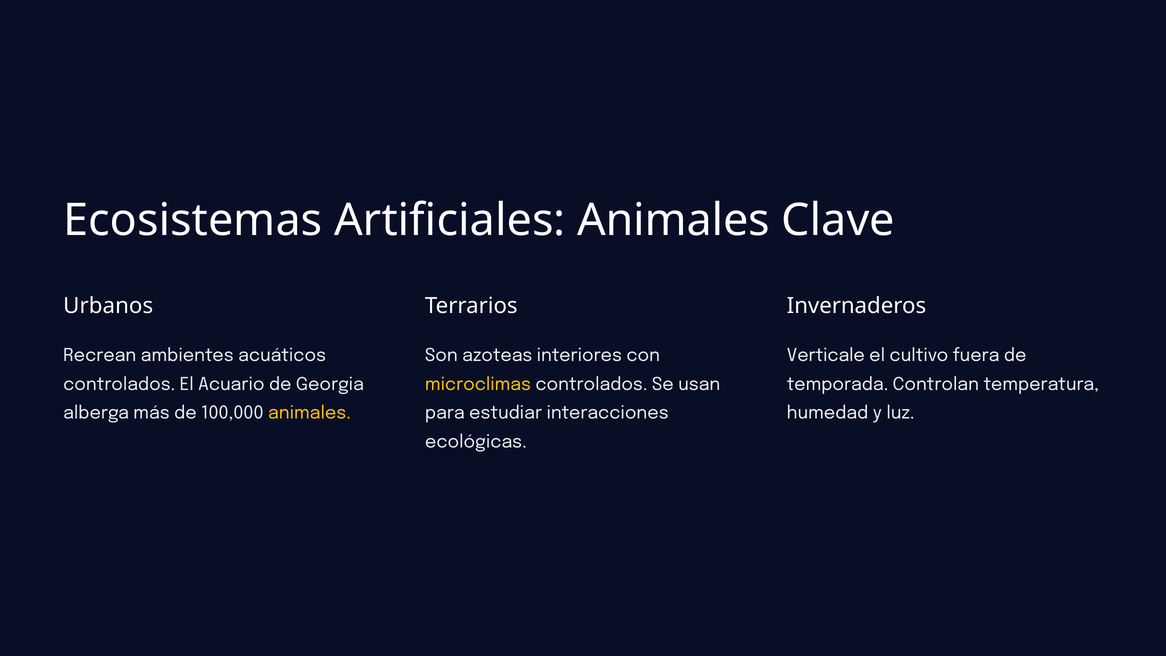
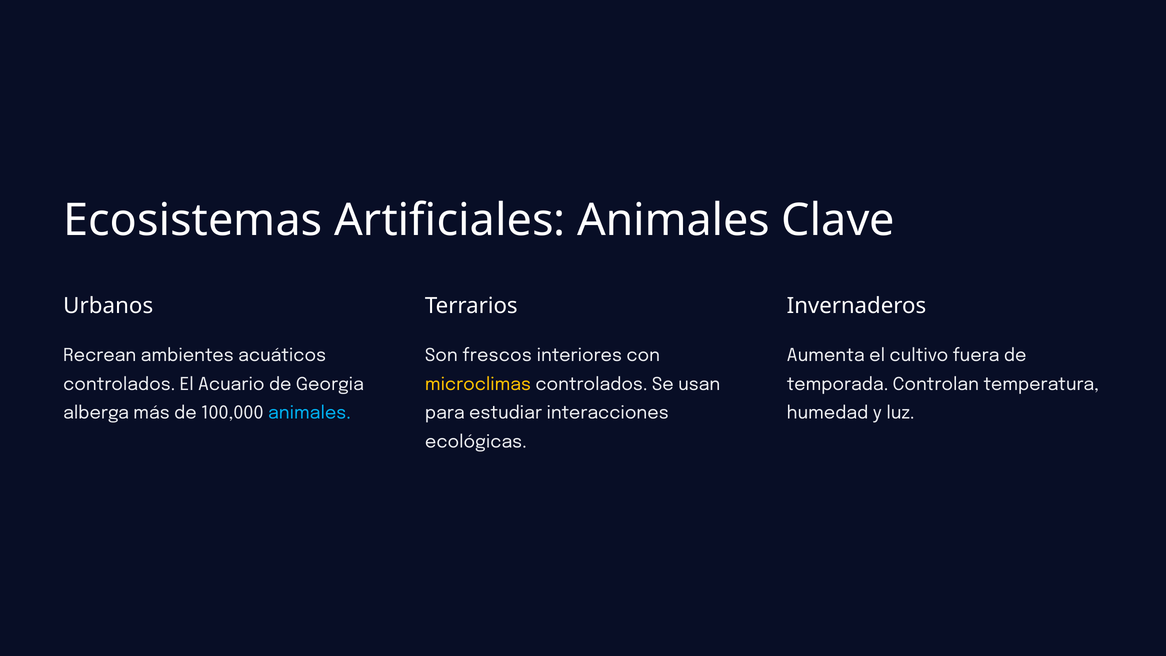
azoteas: azoteas -> frescos (497, 355)
Verticale: Verticale -> Aumenta (826, 355)
animales colour: yellow -> light blue (309, 413)
